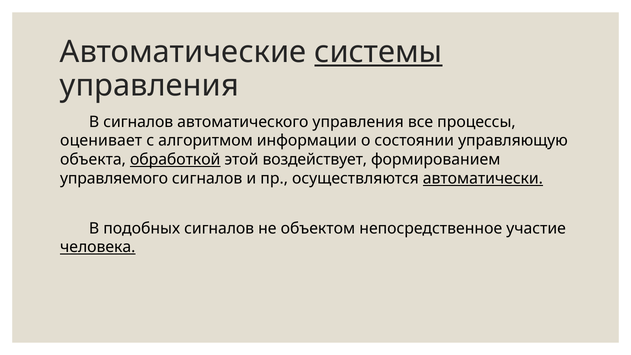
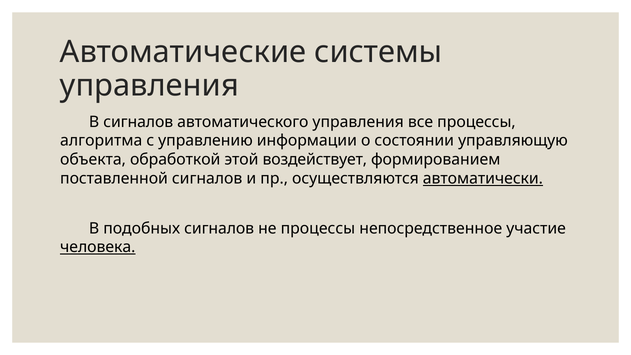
системы underline: present -> none (378, 52)
оценивает: оценивает -> алгоритма (101, 141)
алгоритмом: алгоритмом -> управлению (206, 141)
обработкой underline: present -> none (175, 160)
управляемого: управляемого -> поставленной (114, 179)
не объектом: объектом -> процессы (318, 228)
